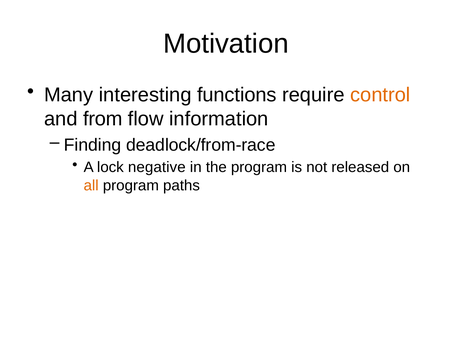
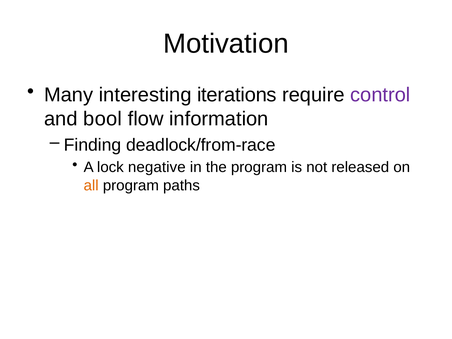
functions: functions -> iterations (237, 95)
control colour: orange -> purple (380, 95)
from: from -> bool (103, 119)
